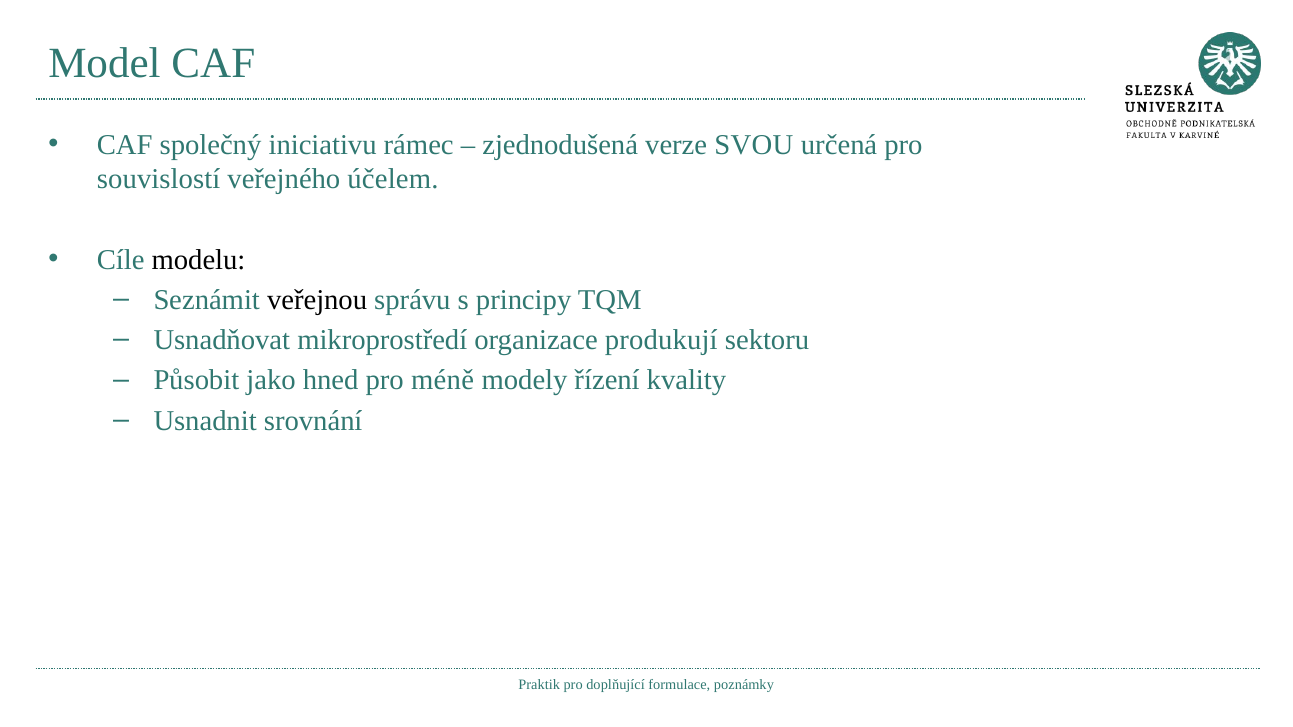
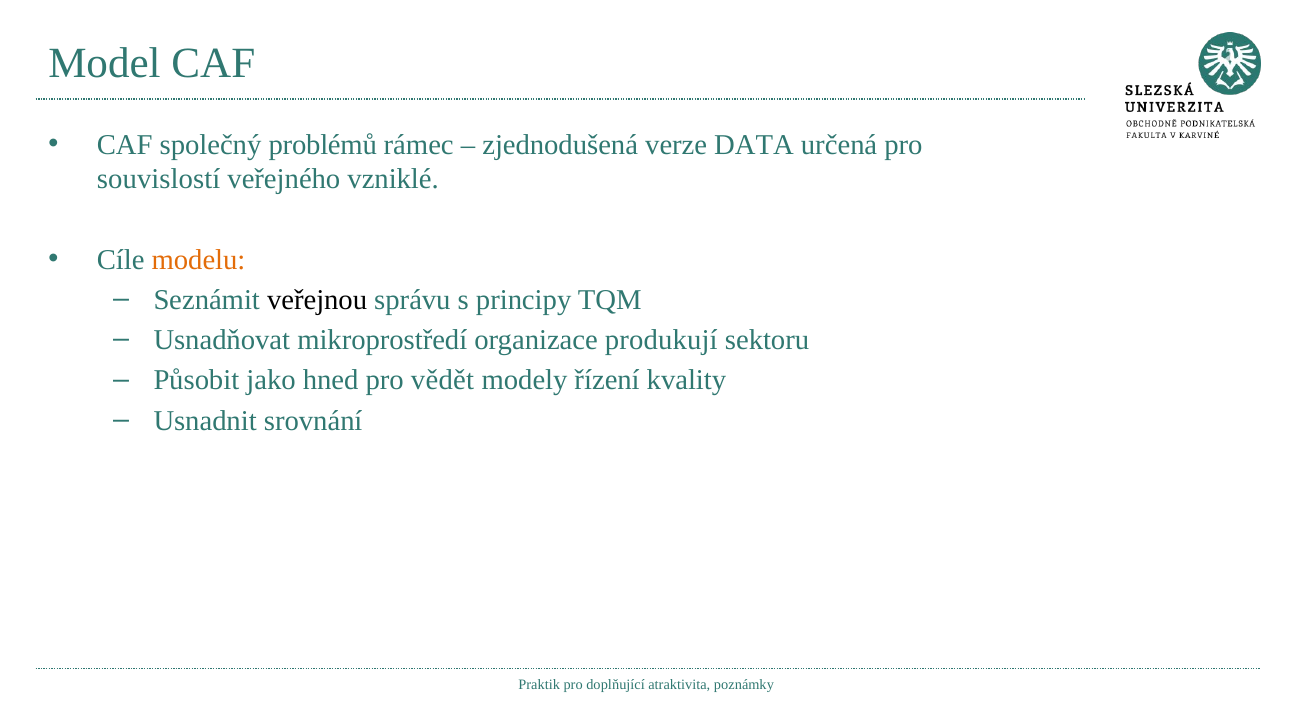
iniciativu: iniciativu -> problémů (323, 145)
SVOU: SVOU -> DATA (754, 145)
účelem: účelem -> vzniklé (393, 179)
modelu colour: black -> orange (198, 260)
méně: méně -> vědět (443, 381)
formulace: formulace -> atraktivita (679, 685)
